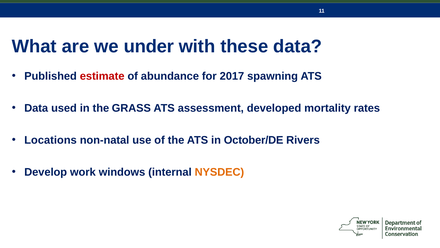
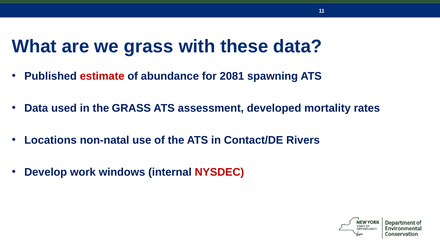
we under: under -> grass (149, 46)
2017: 2017 -> 2081 (232, 76)
October/DE: October/DE -> Contact/DE (254, 140)
NYSDEC colour: orange -> red (219, 172)
